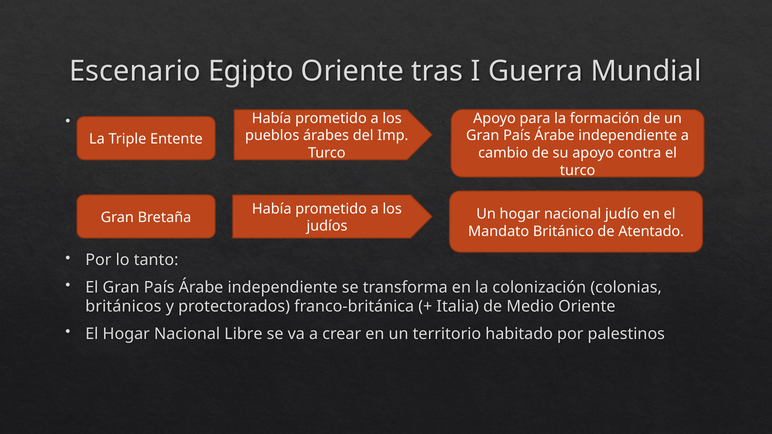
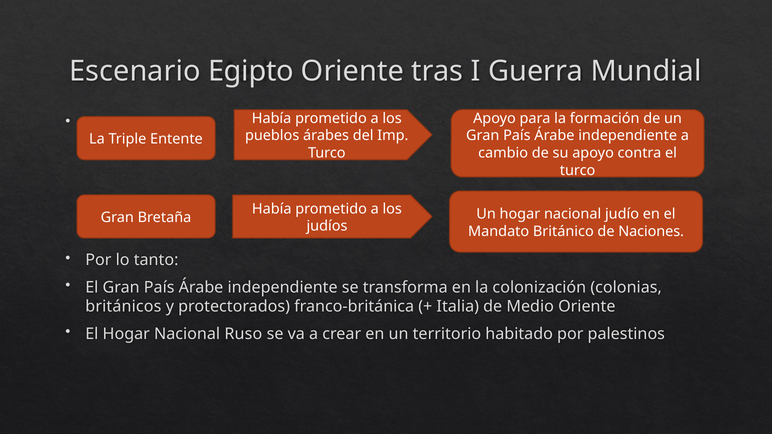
Atentado: Atentado -> Naciones (651, 231)
Libre: Libre -> Ruso (243, 334)
